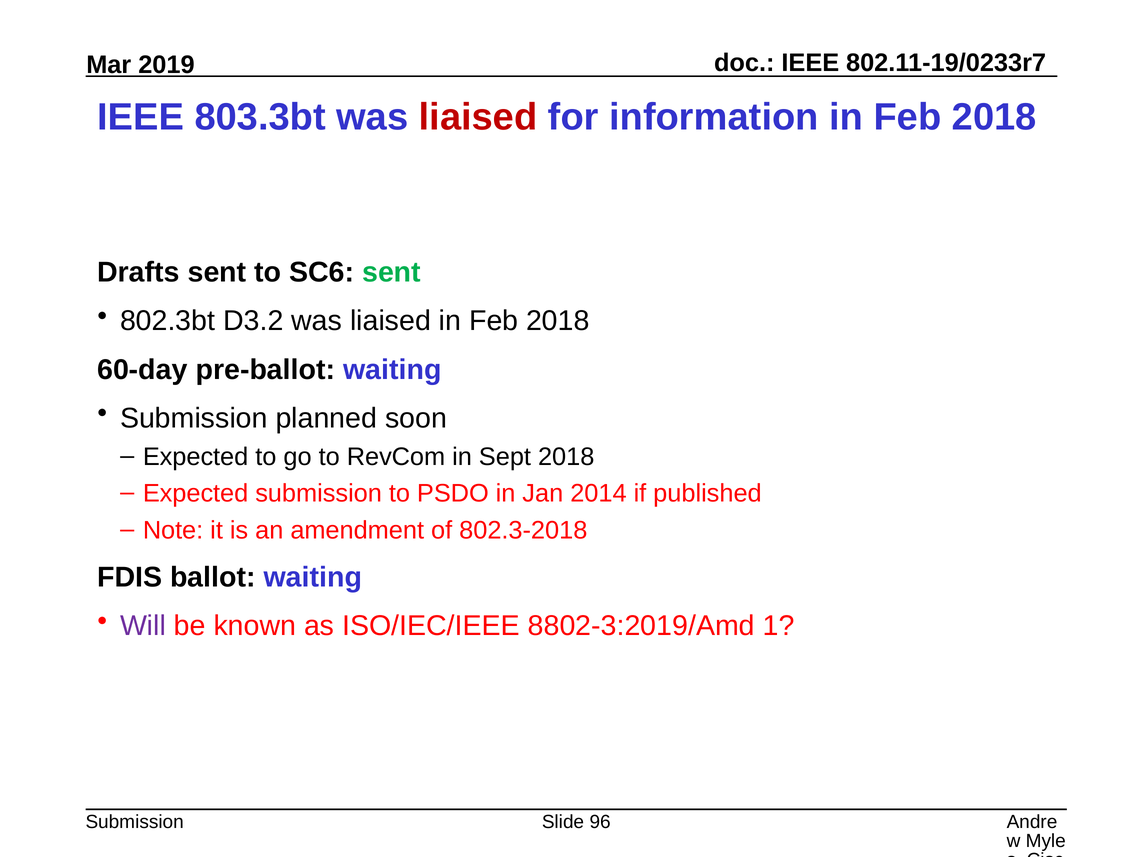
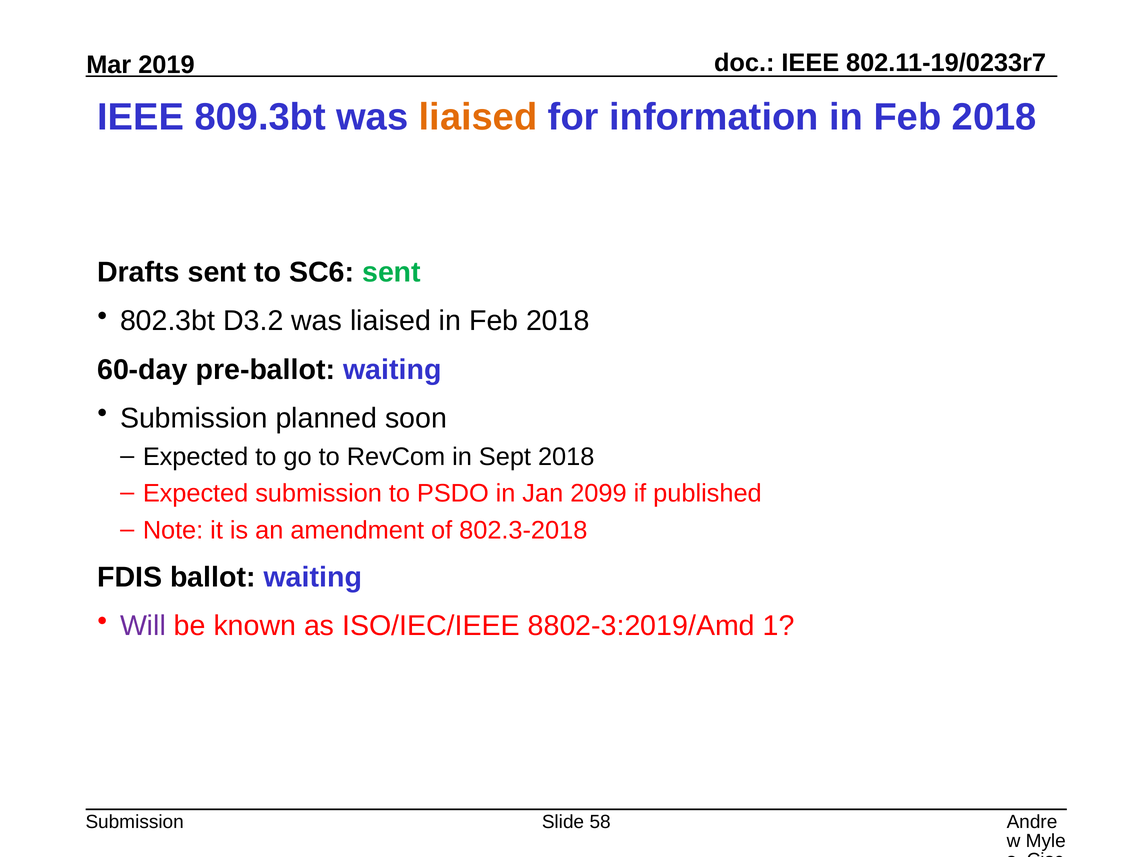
803.3bt: 803.3bt -> 809.3bt (260, 117)
liaised colour: red -> orange (478, 117)
2014: 2014 -> 2099 (598, 494)
96: 96 -> 58 (600, 822)
